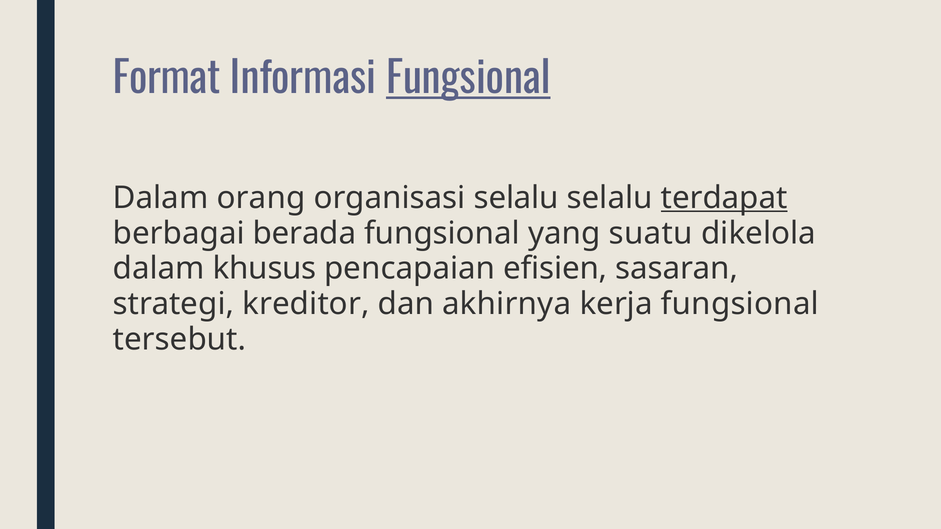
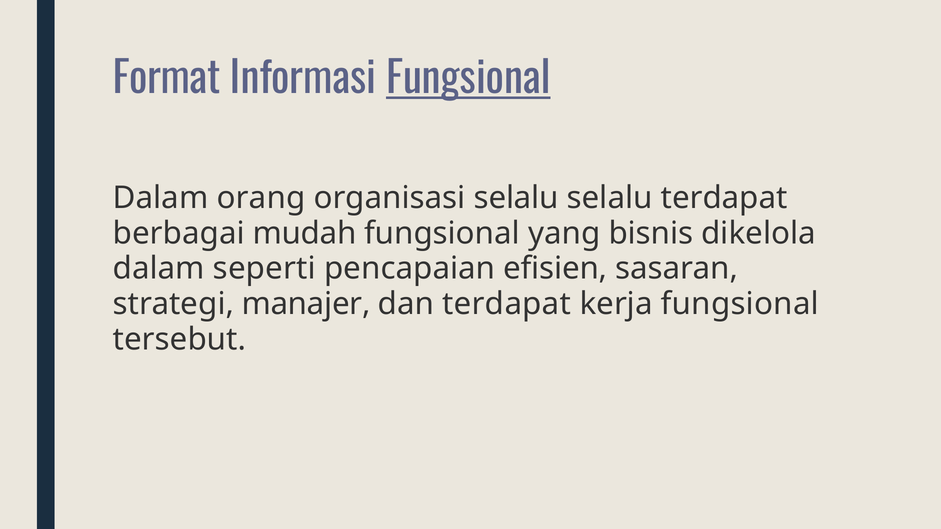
terdapat underline: present -> none (724, 198)
berada: berada -> mudah (305, 233)
suatu: suatu -> bisnis (651, 233)
khusus: khusus -> seperti (264, 269)
kreditor: kreditor -> manajer (306, 304)
dan akhirnya: akhirnya -> terdapat (507, 304)
